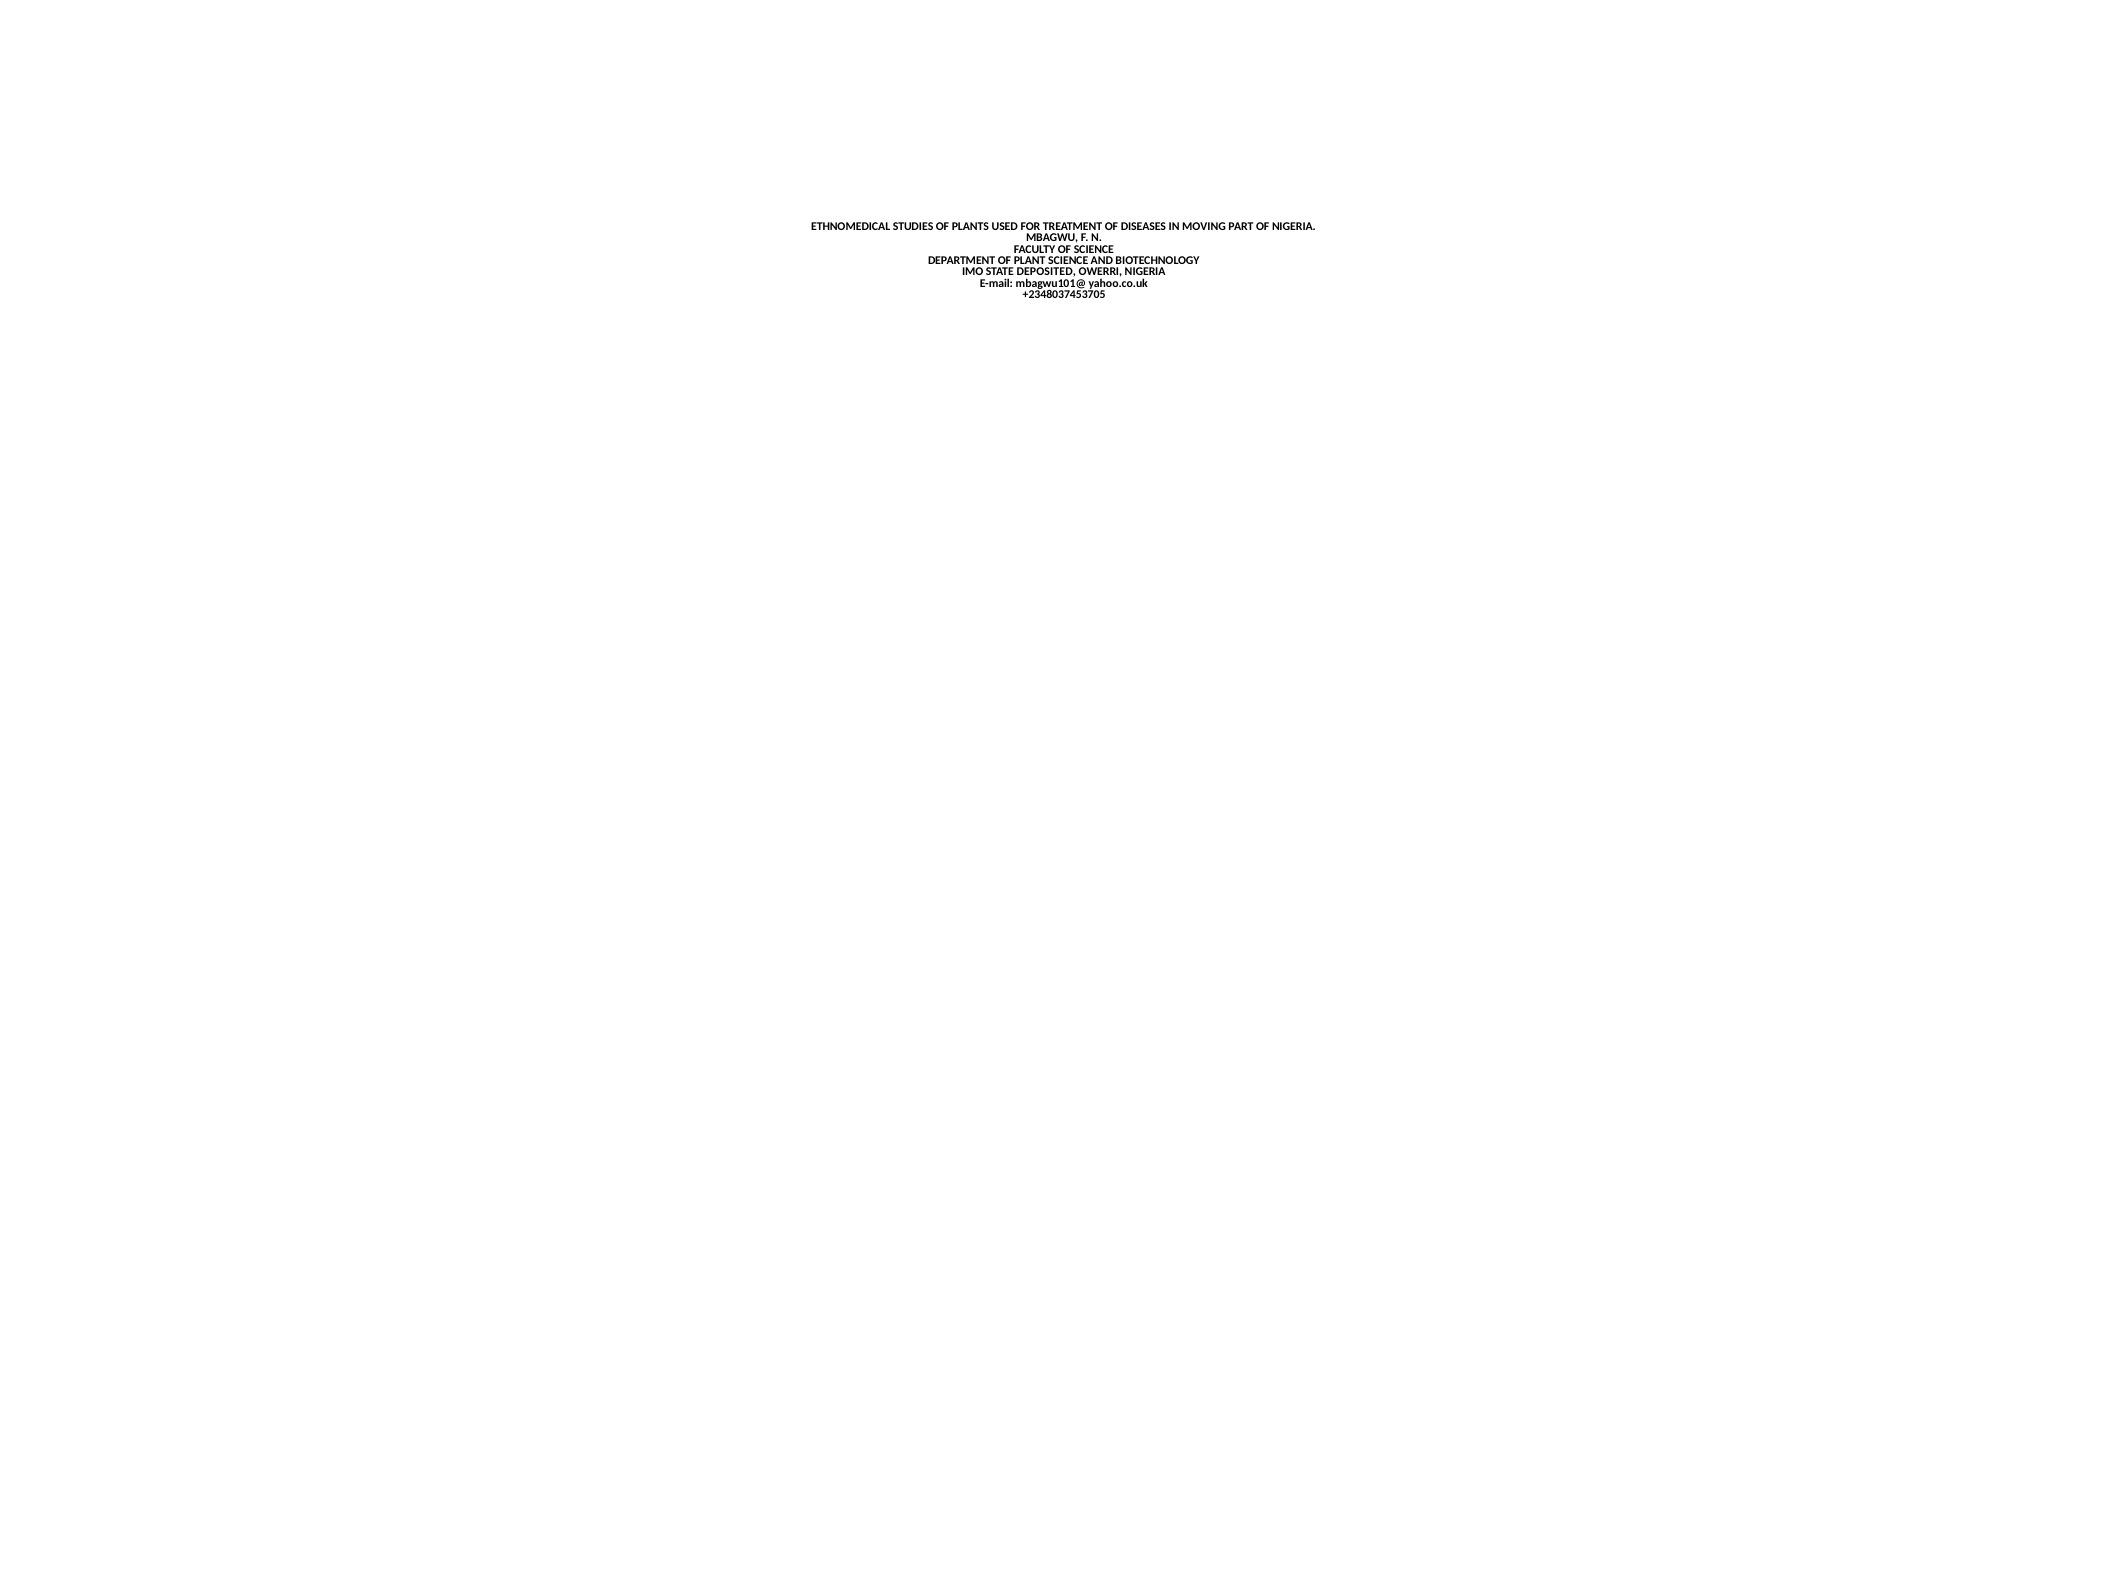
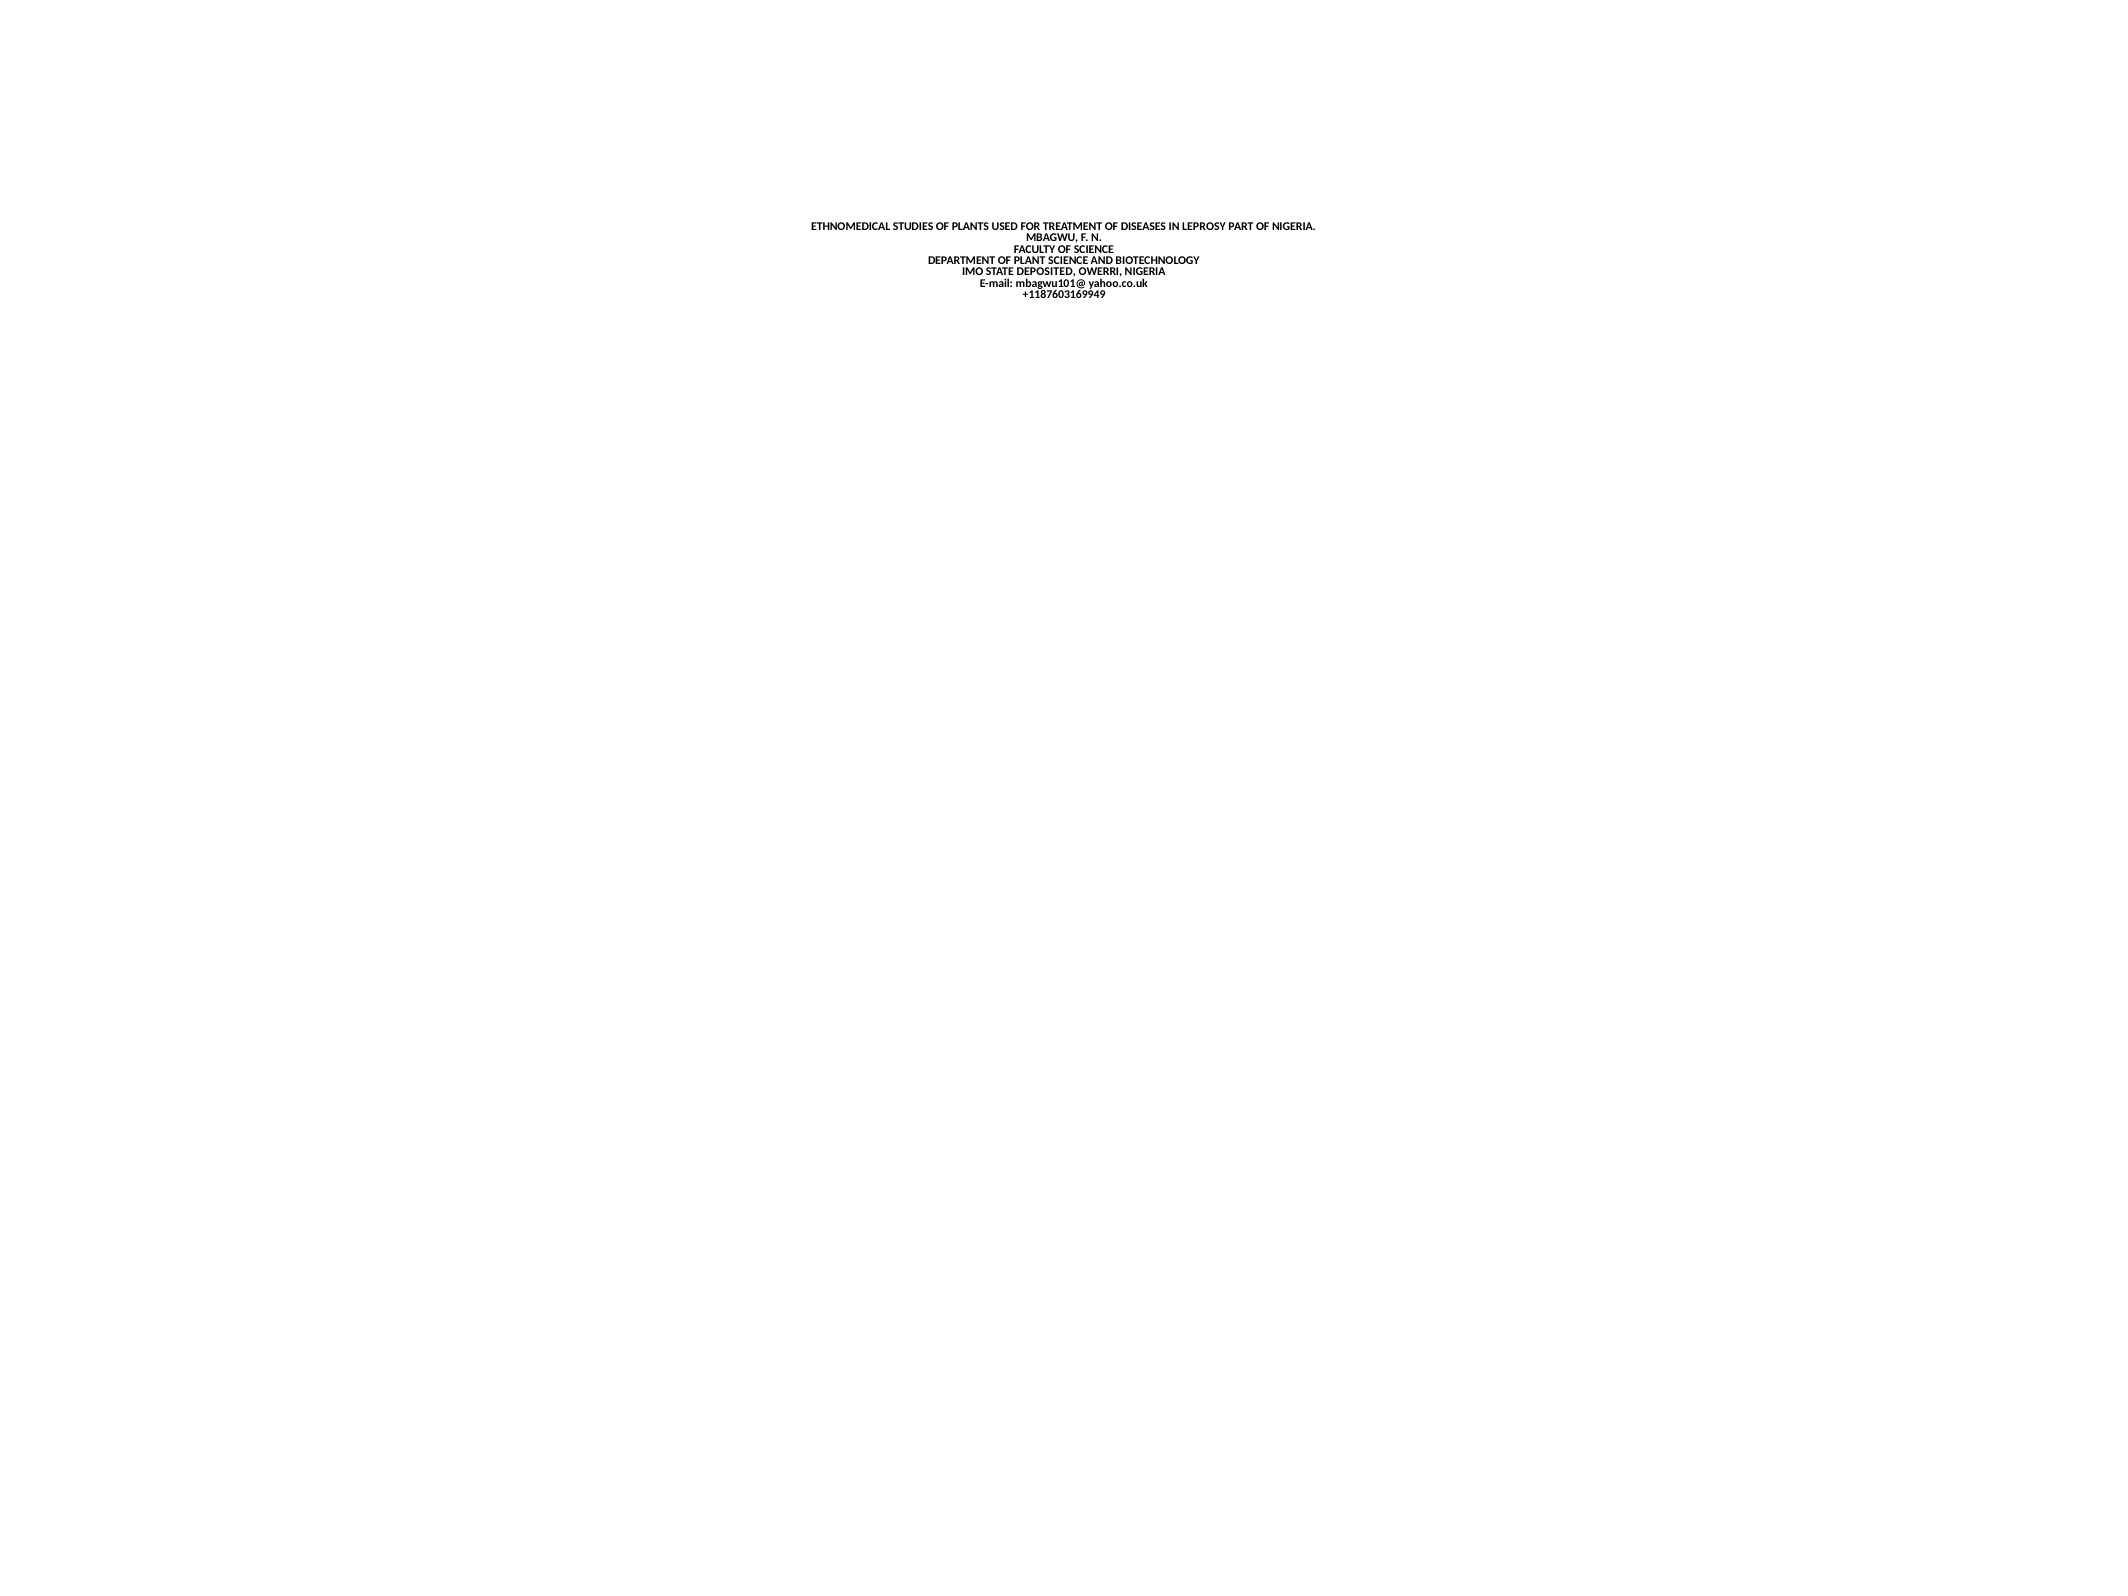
MOVING: MOVING -> LEPROSY (1204, 227)
+2348037453705: +2348037453705 -> +1187603169949 (1064, 295)
